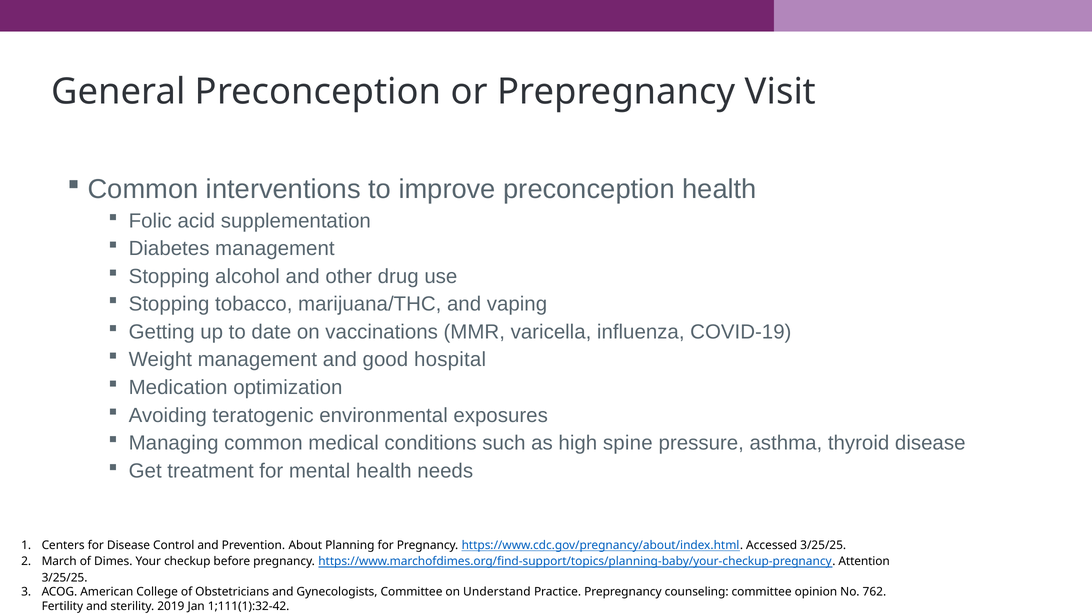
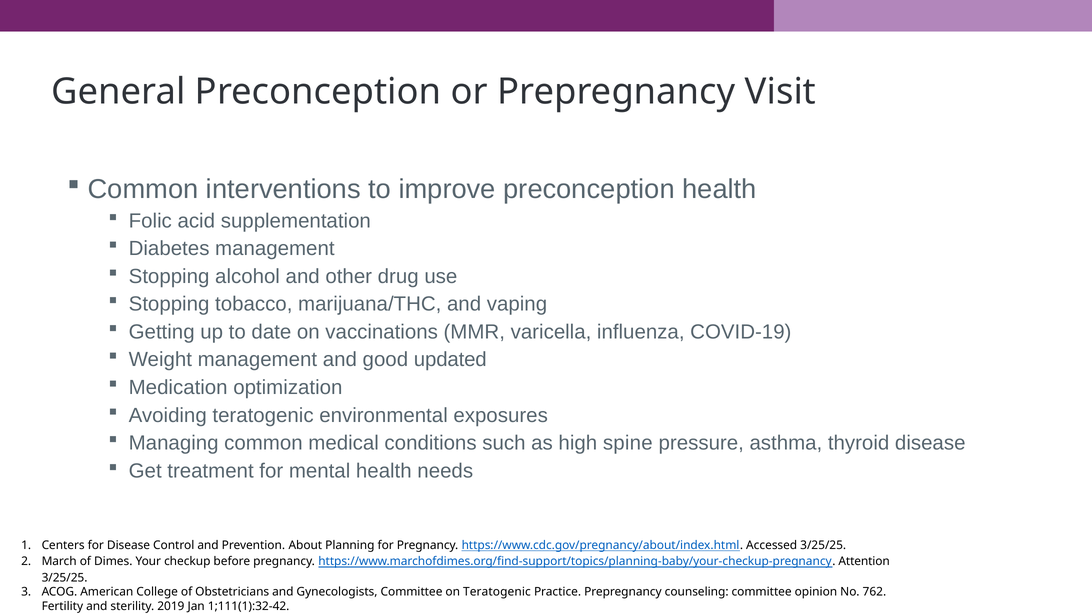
good hospital: hospital -> updated (450, 360)
on Understand: Understand -> Teratogenic (497, 592)
